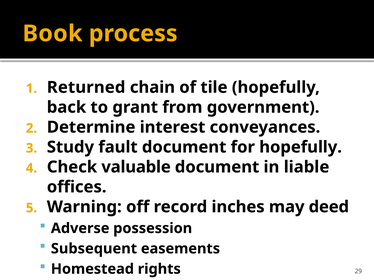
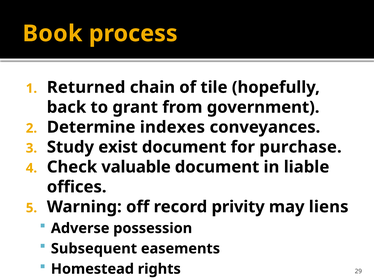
interest: interest -> indexes (172, 127)
fault: fault -> exist (118, 147)
for hopefully: hopefully -> purchase (300, 147)
inches: inches -> privity (238, 207)
deed: deed -> liens (329, 207)
